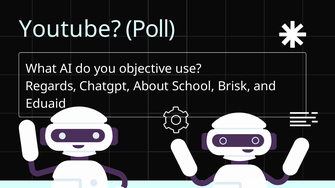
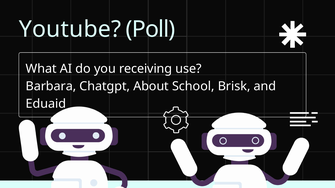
objective: objective -> receiving (146, 69)
Regards: Regards -> Barbara (51, 86)
